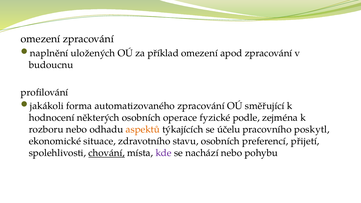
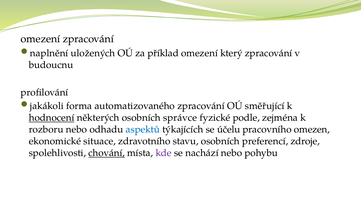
apod: apod -> který (231, 53)
hodnocení underline: none -> present (52, 118)
operace: operace -> správce (180, 118)
aspektů colour: orange -> blue (143, 130)
poskytl: poskytl -> omezen (312, 130)
přijetí: přijetí -> zdroje (305, 141)
